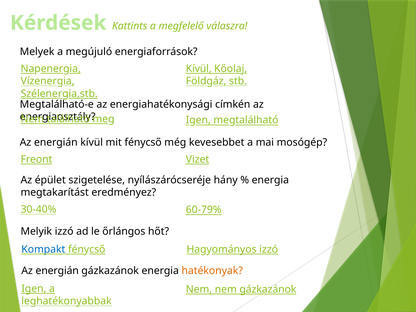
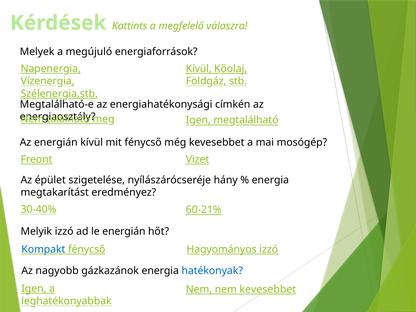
60-79%: 60-79% -> 60-21% (204, 210)
le őrlángos: őrlángos -> energián (124, 232)
energián: energián -> nagyobb (57, 271)
hatékonyak colour: orange -> blue (212, 271)
nem gázkazánok: gázkazánok -> kevesebbet (268, 289)
